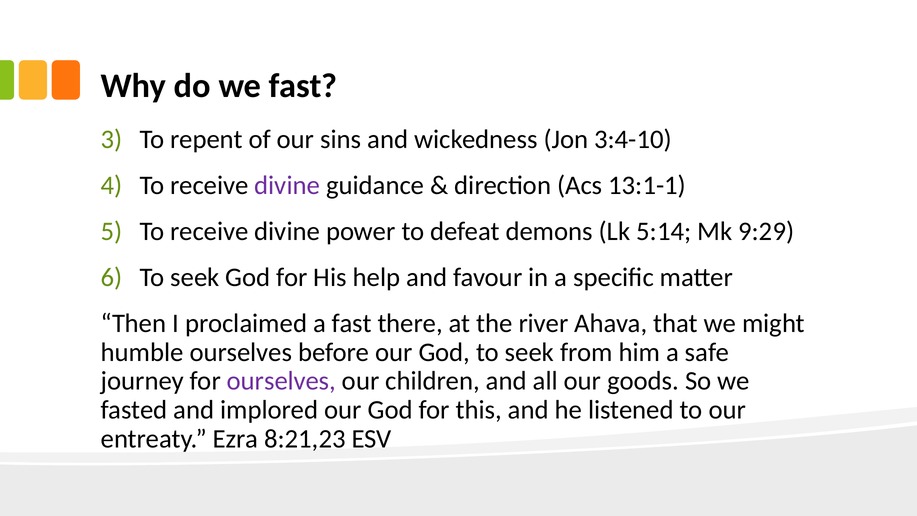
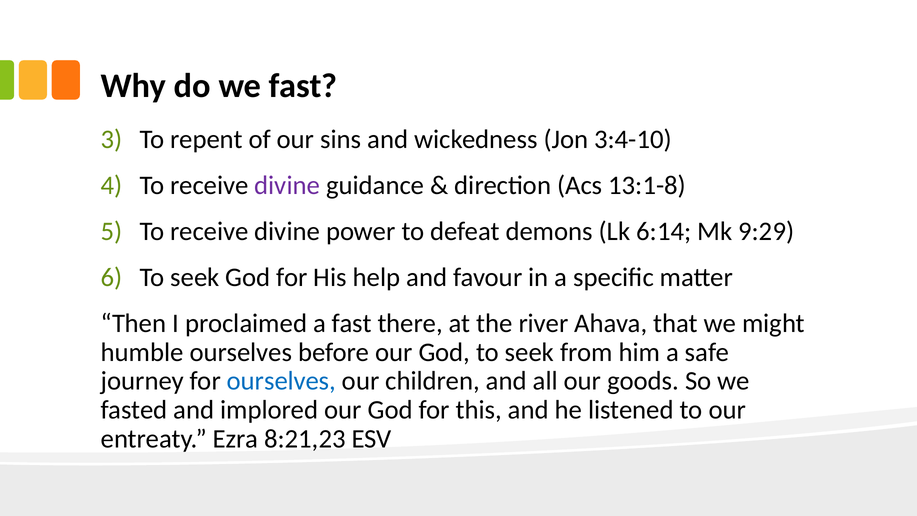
13:1-1: 13:1-1 -> 13:1-8 (647, 185)
5:14: 5:14 -> 6:14 (664, 231)
ourselves colour: purple -> blue (281, 381)
